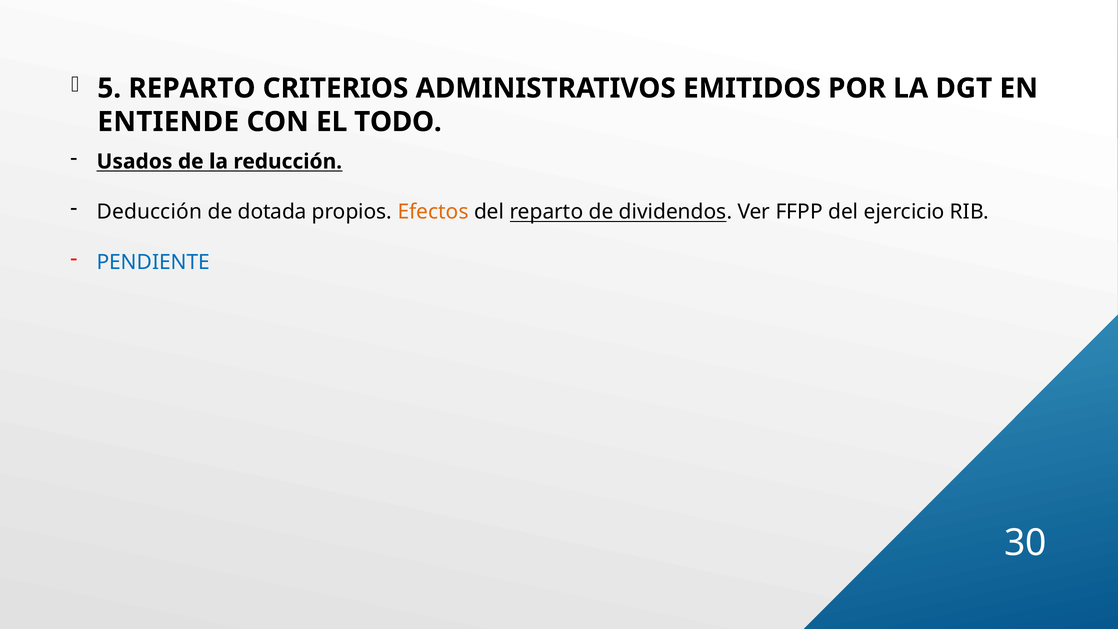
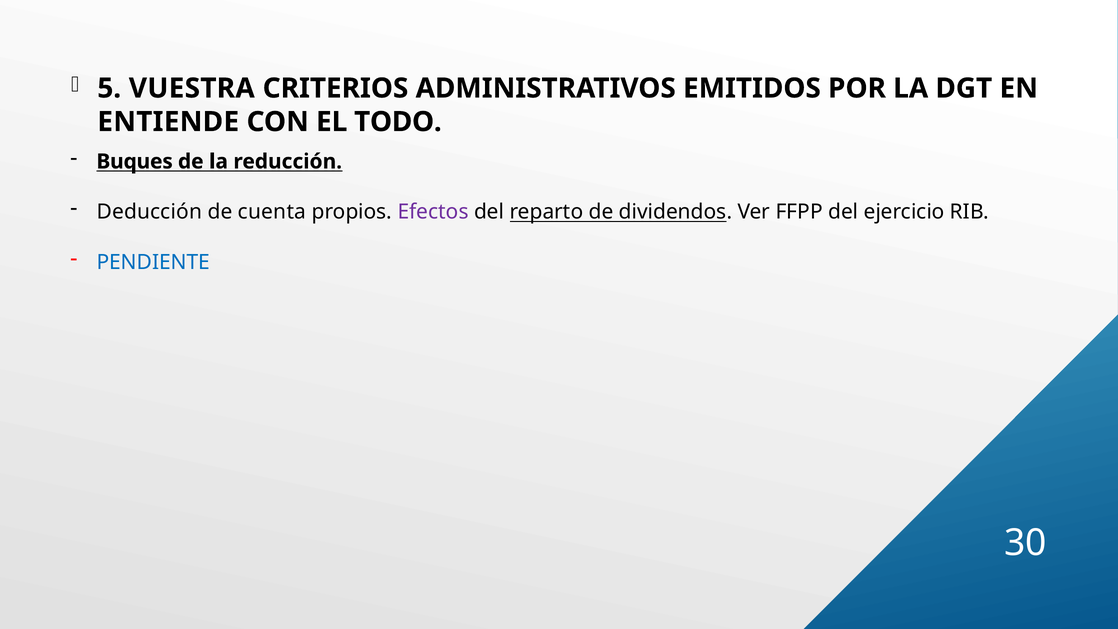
5 REPARTO: REPARTO -> VUESTRA (192, 88)
Usados: Usados -> Buques (135, 162)
dotada: dotada -> cuenta (272, 212)
Efectos colour: orange -> purple (433, 212)
